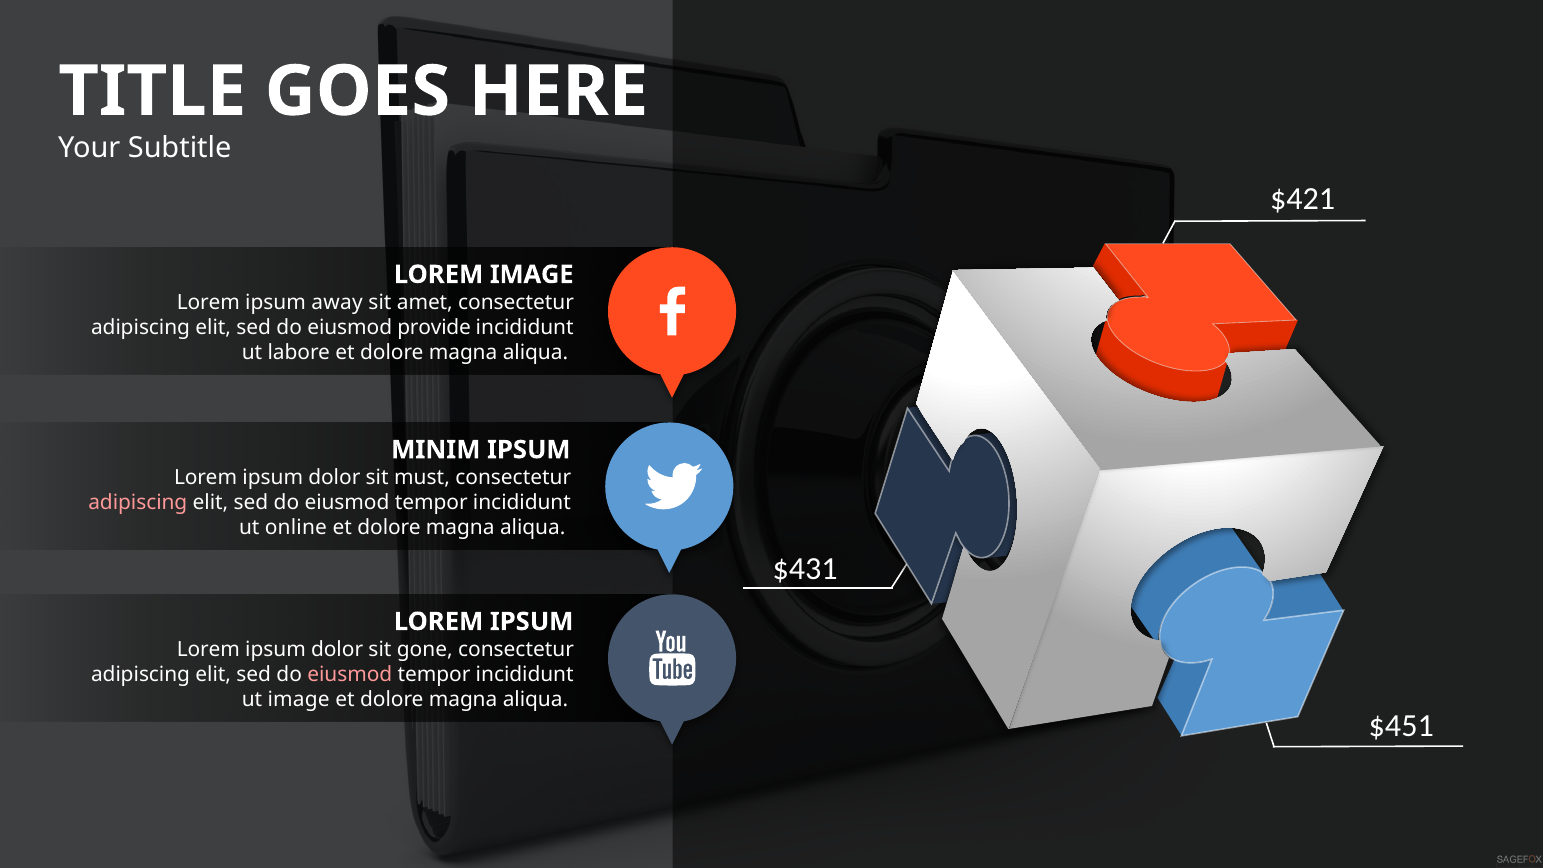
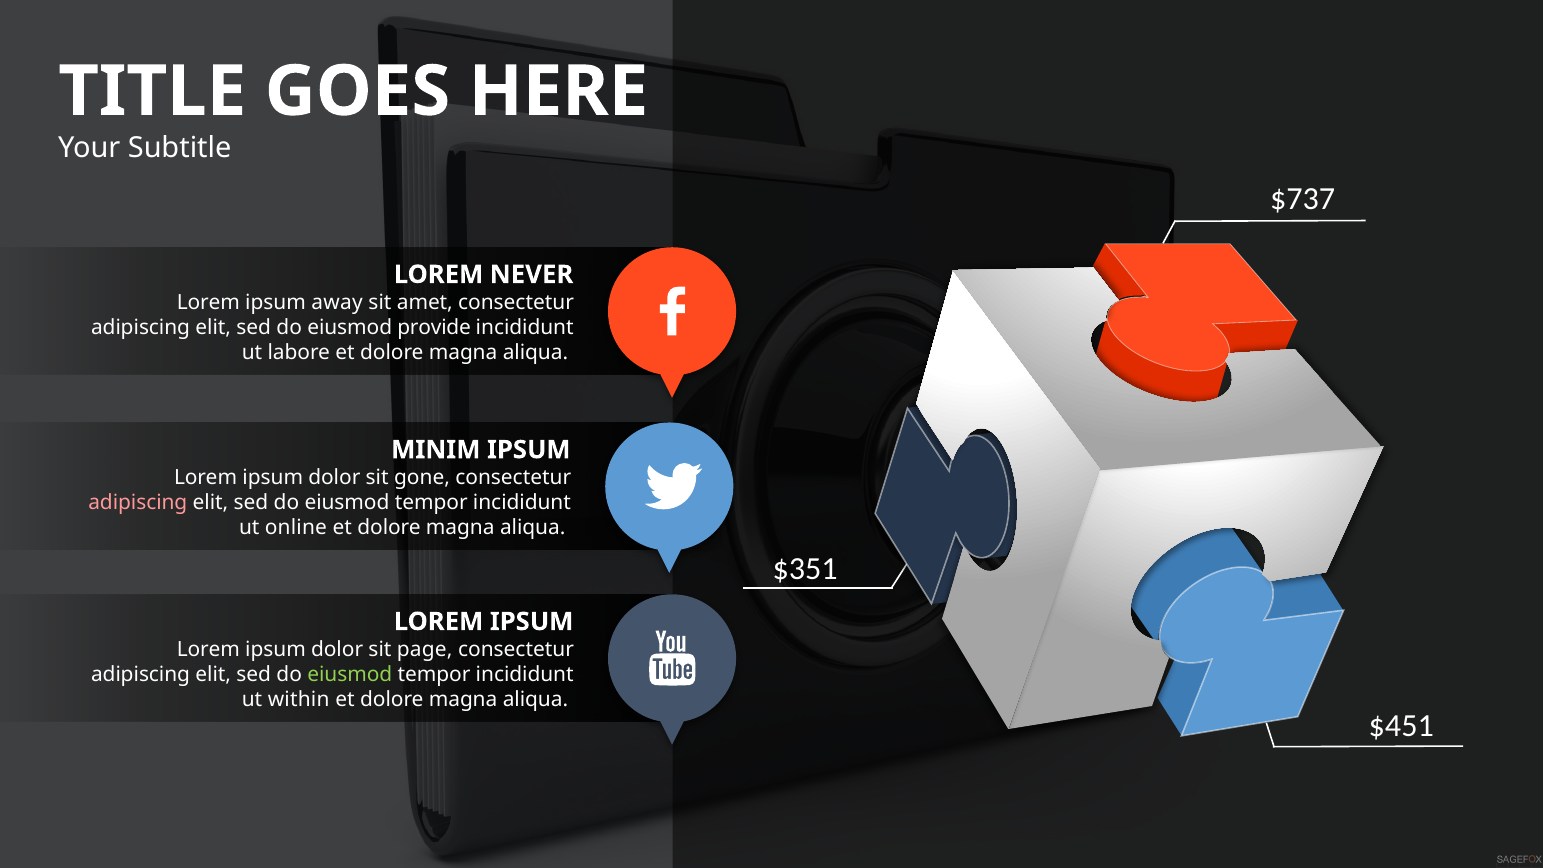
$421: $421 -> $737 (1303, 199)
LOREM IMAGE: IMAGE -> NEVER (532, 274)
must: must -> gone (422, 477)
$431: $431 -> $351 (805, 569)
gone: gone -> page (425, 649)
eiusmod colour: pink -> light green (350, 674)
ut image: image -> within (299, 699)
